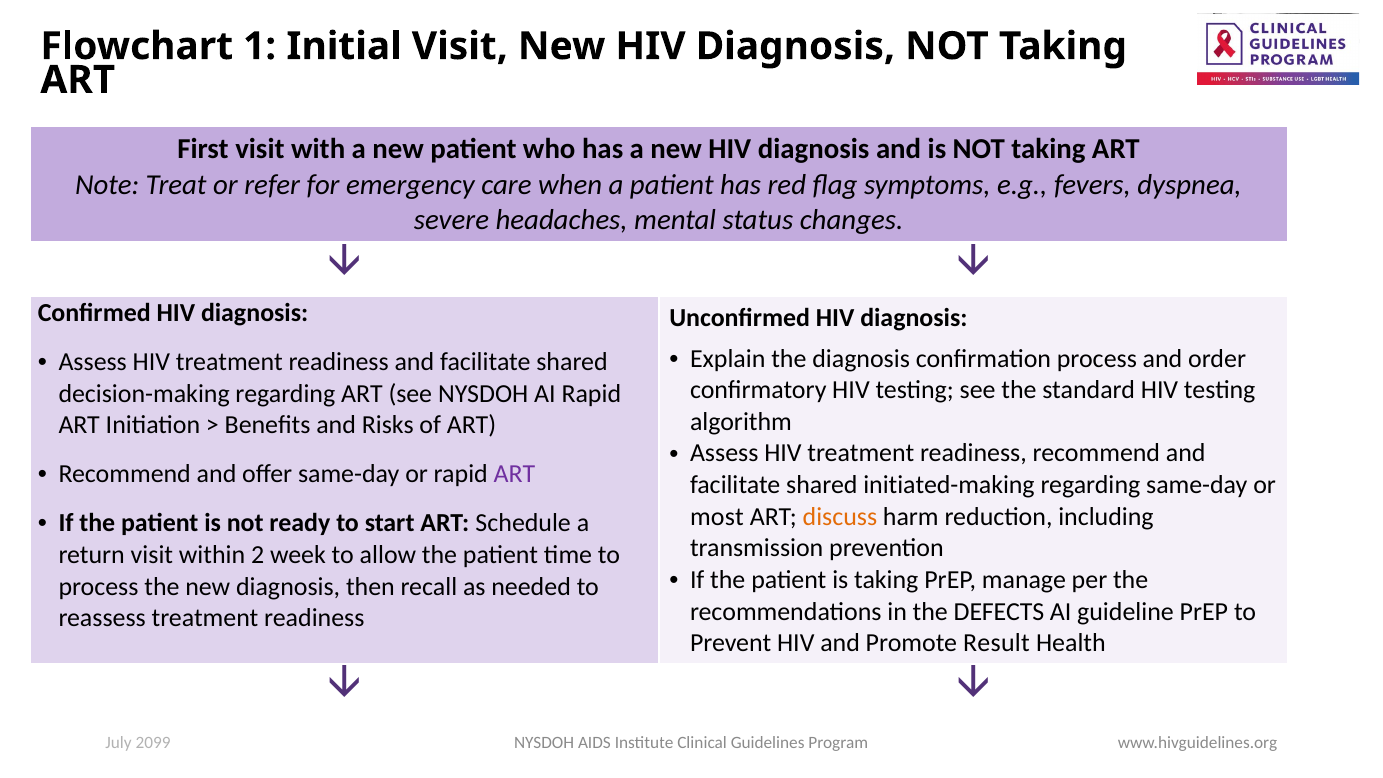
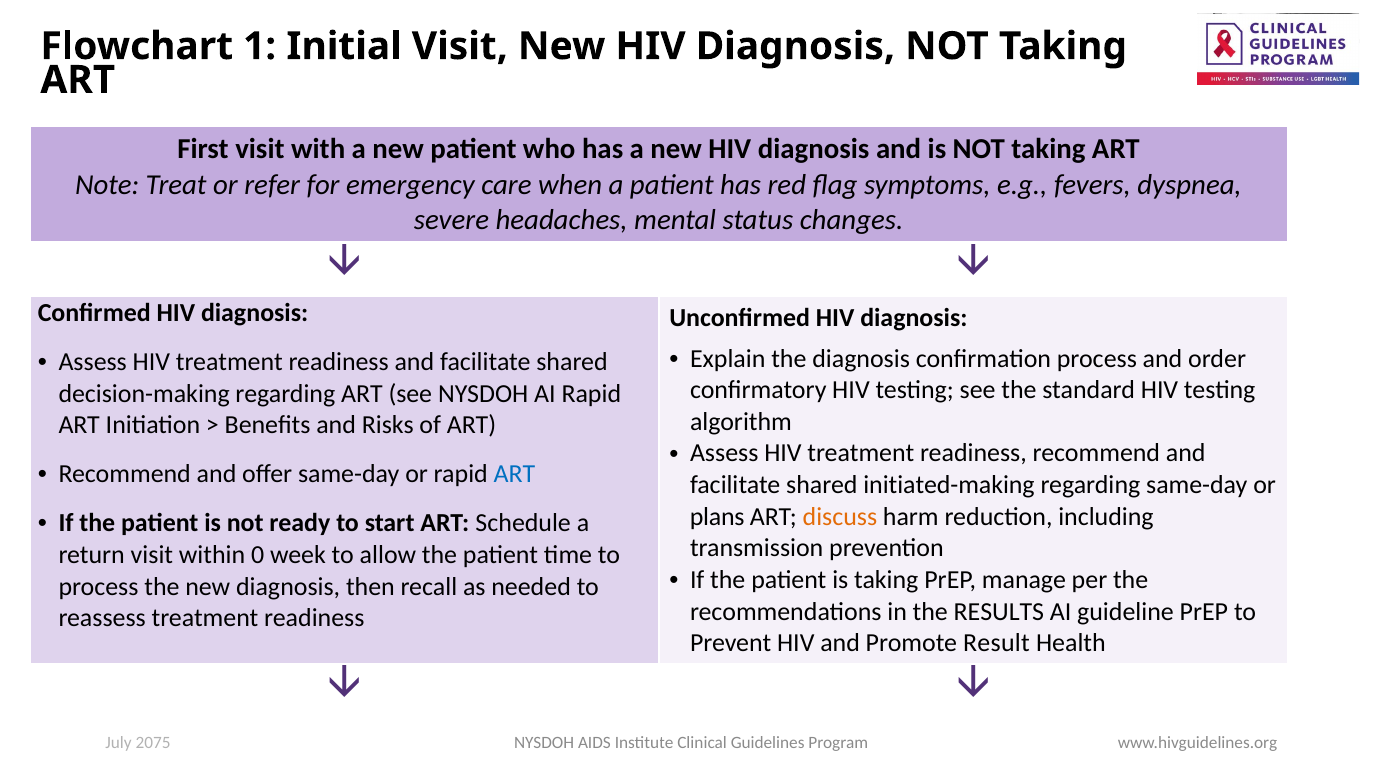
ART colour: purple -> blue (514, 474)
most: most -> plans (717, 517)
2: 2 -> 0 (258, 555)
DEFECTS: DEFECTS -> RESULTS (999, 612)
2099: 2099 -> 2075 (153, 743)
